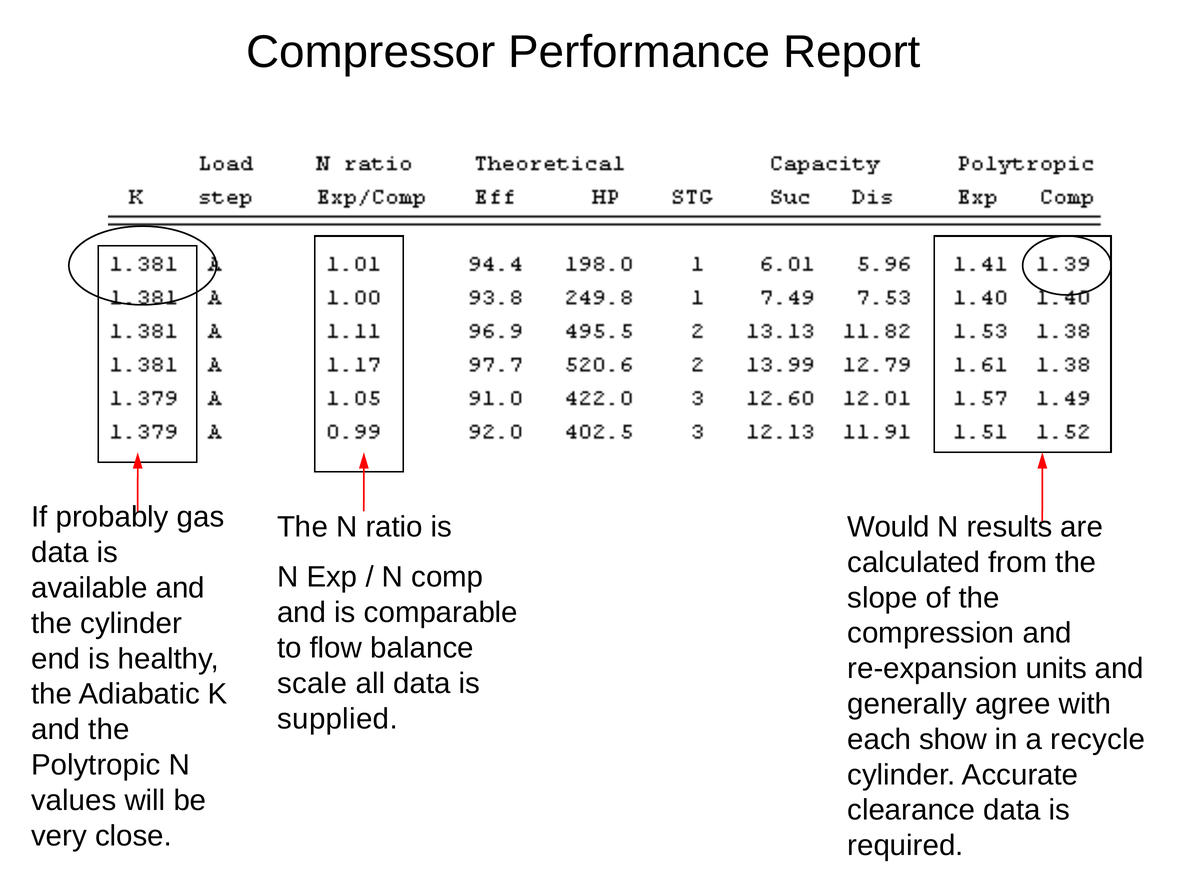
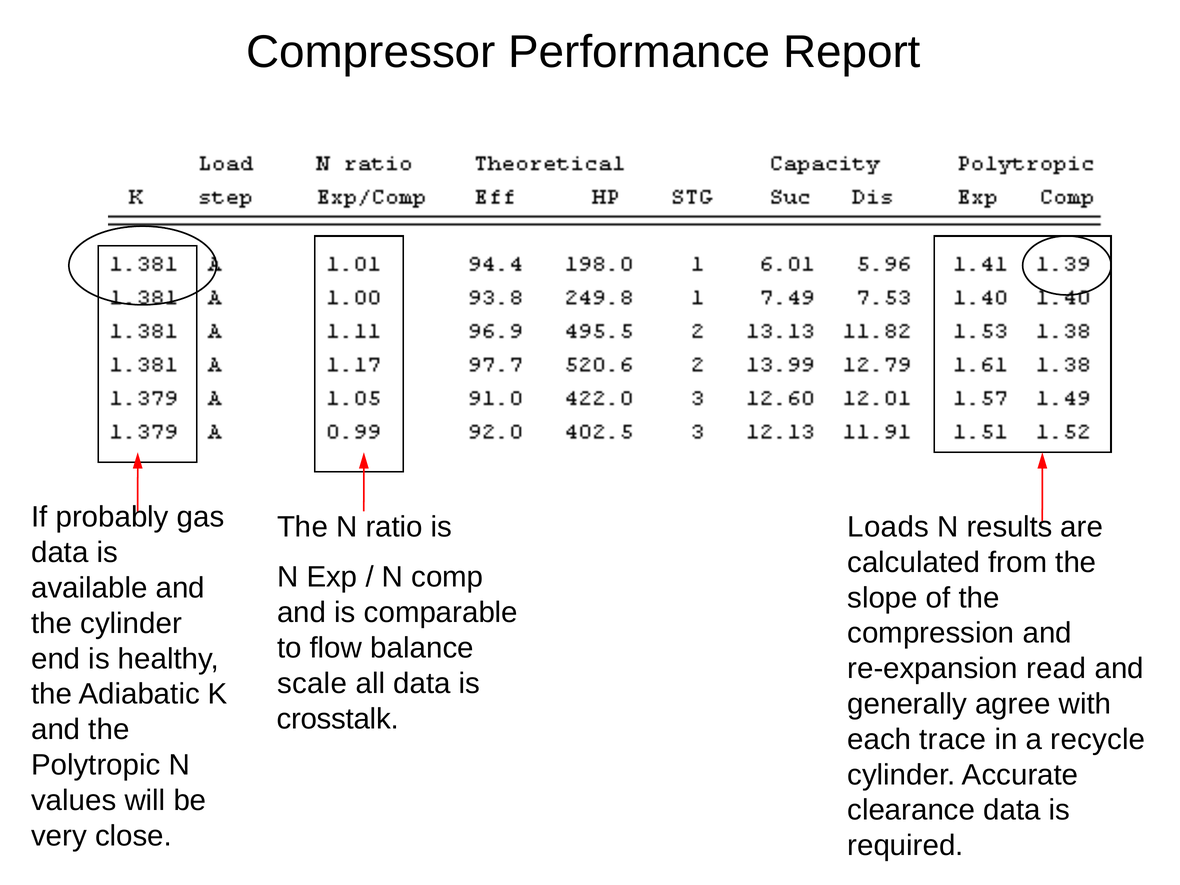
Would: Would -> Loads (888, 527)
units: units -> read (1056, 669)
supplied: supplied -> crosstalk (338, 719)
show: show -> trace (953, 739)
